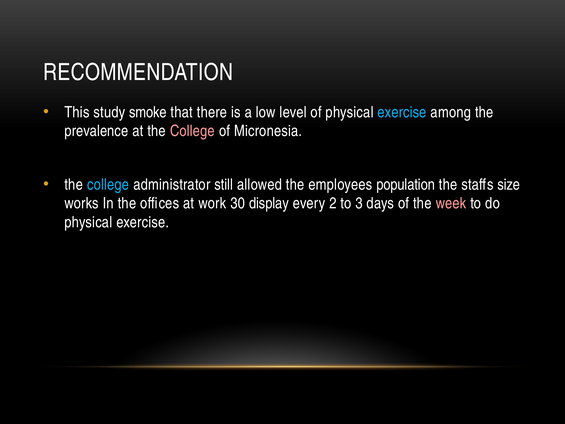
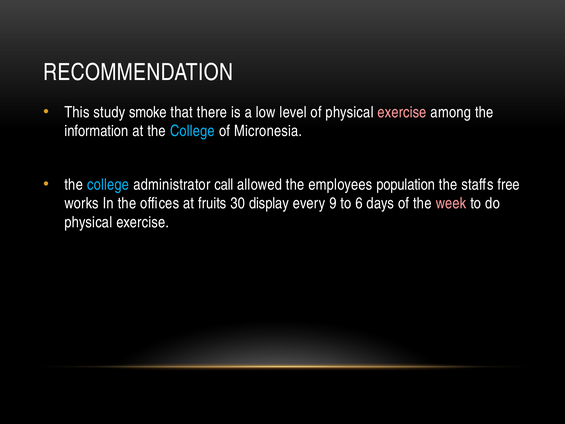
exercise colour: light blue -> pink (402, 112)
prevalence: prevalence -> information (96, 131)
College colour: pink -> light blue (192, 131)
still: still -> call (224, 184)
size: size -> free (509, 184)
work: work -> fruits (212, 203)
2: 2 -> 9 (333, 203)
3: 3 -> 6 (359, 203)
